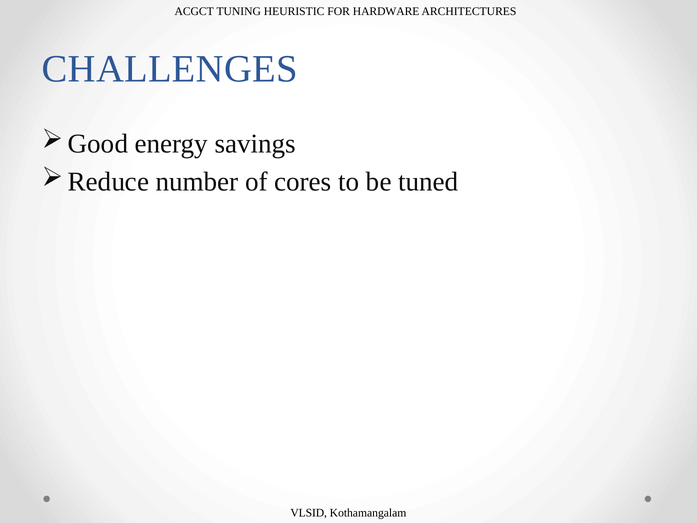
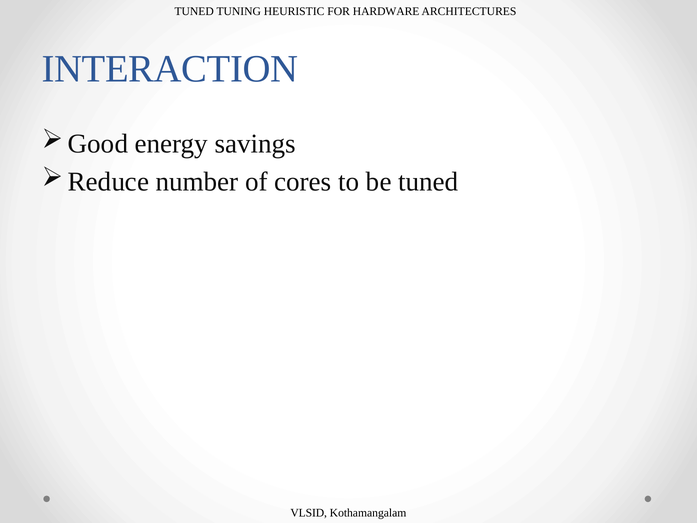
ACGCT: ACGCT -> TUNED (194, 11)
CHALLENGES: CHALLENGES -> INTERACTION (170, 69)
